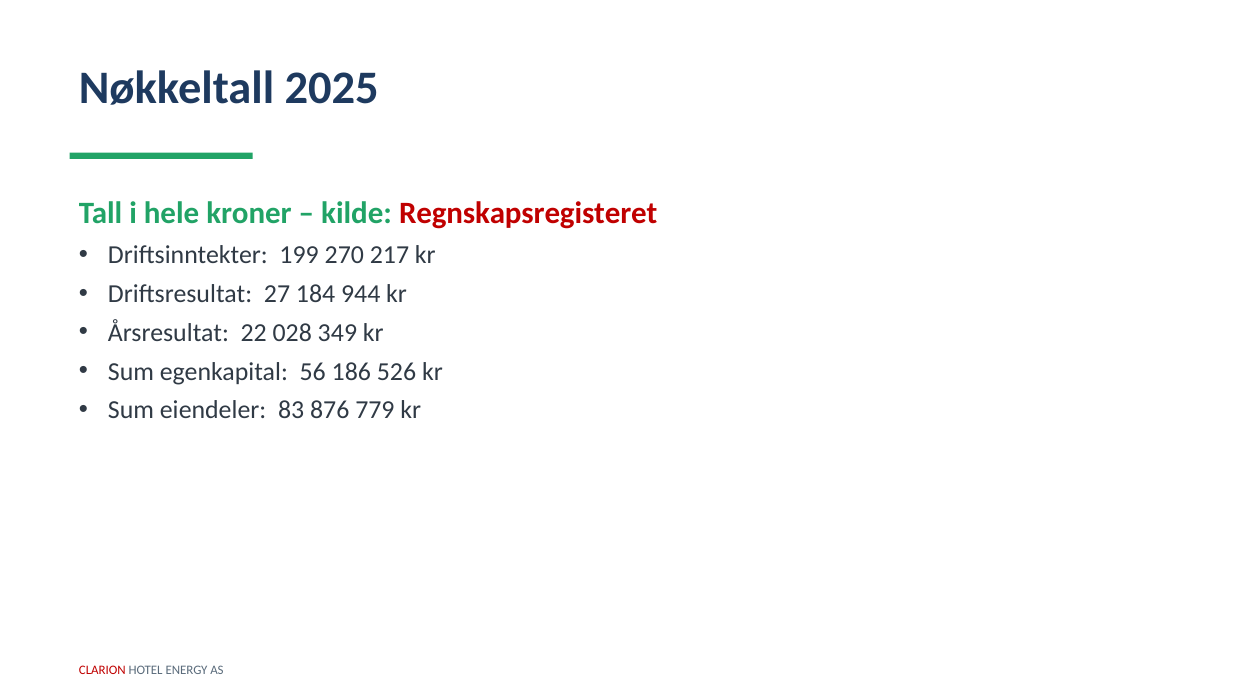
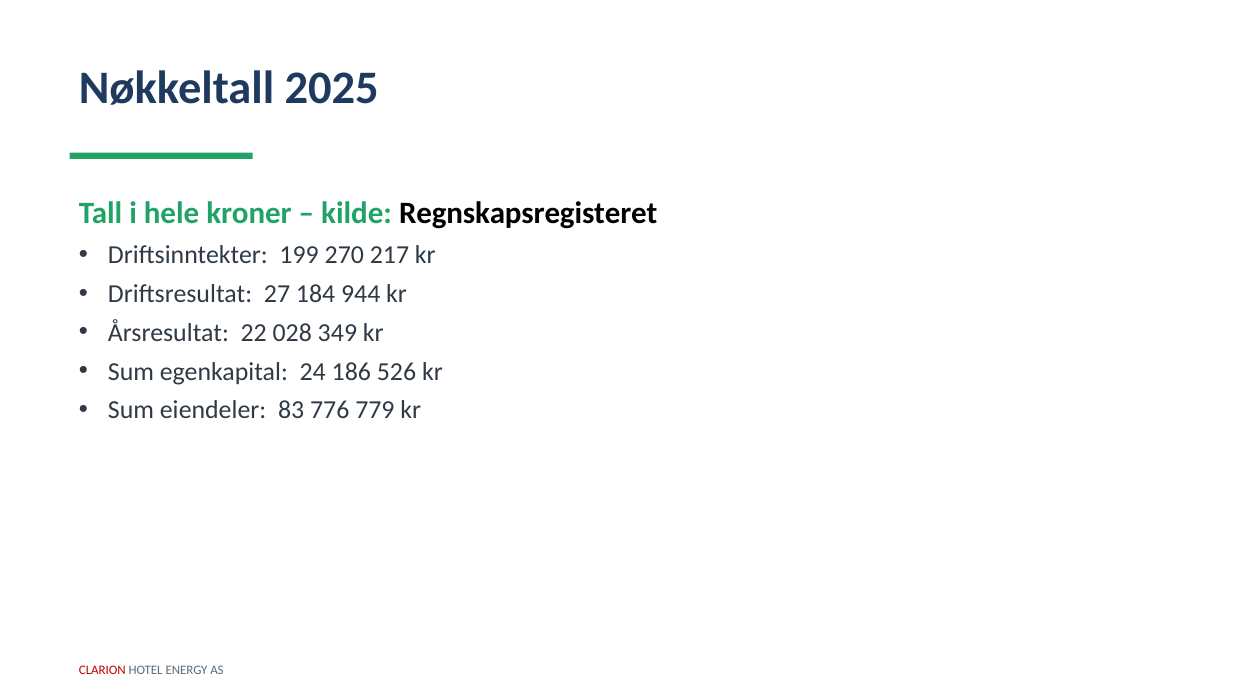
Regnskapsregisteret colour: red -> black (528, 213)
56: 56 -> 24 (313, 371)
876: 876 -> 776 (330, 410)
